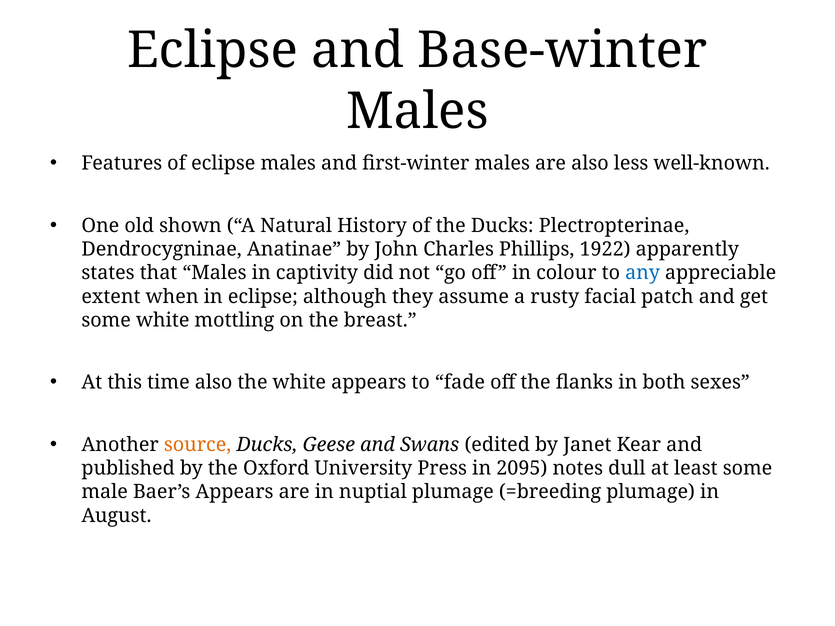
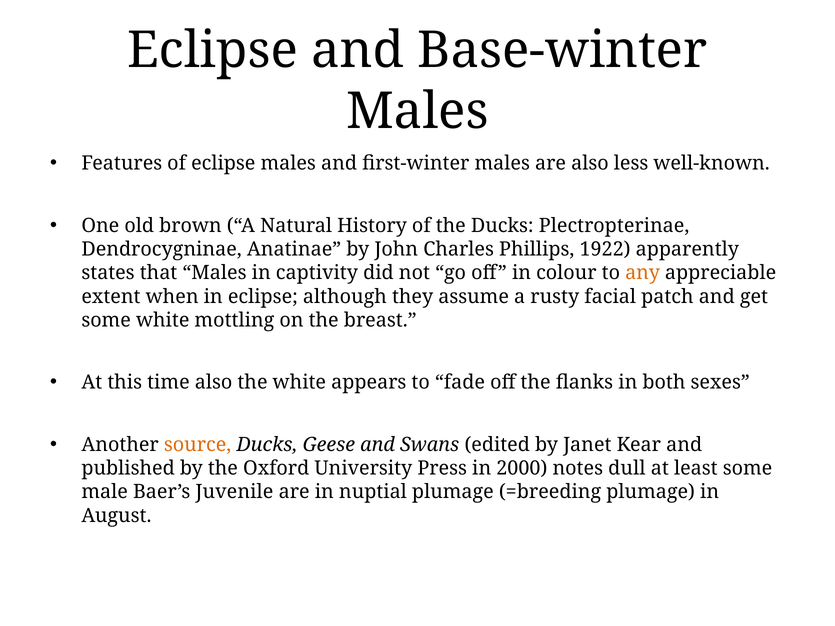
shown: shown -> brown (190, 226)
any colour: blue -> orange (643, 273)
2095: 2095 -> 2000 (522, 468)
Baer’s Appears: Appears -> Juvenile (234, 492)
